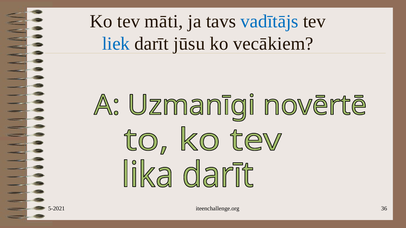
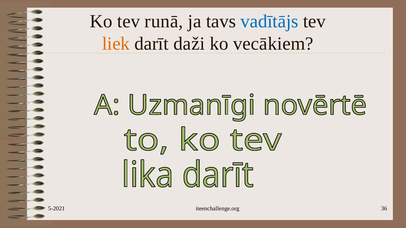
māti: māti -> runā (164, 22)
liek colour: blue -> orange (116, 44)
jūsu: jūsu -> daži (189, 44)
